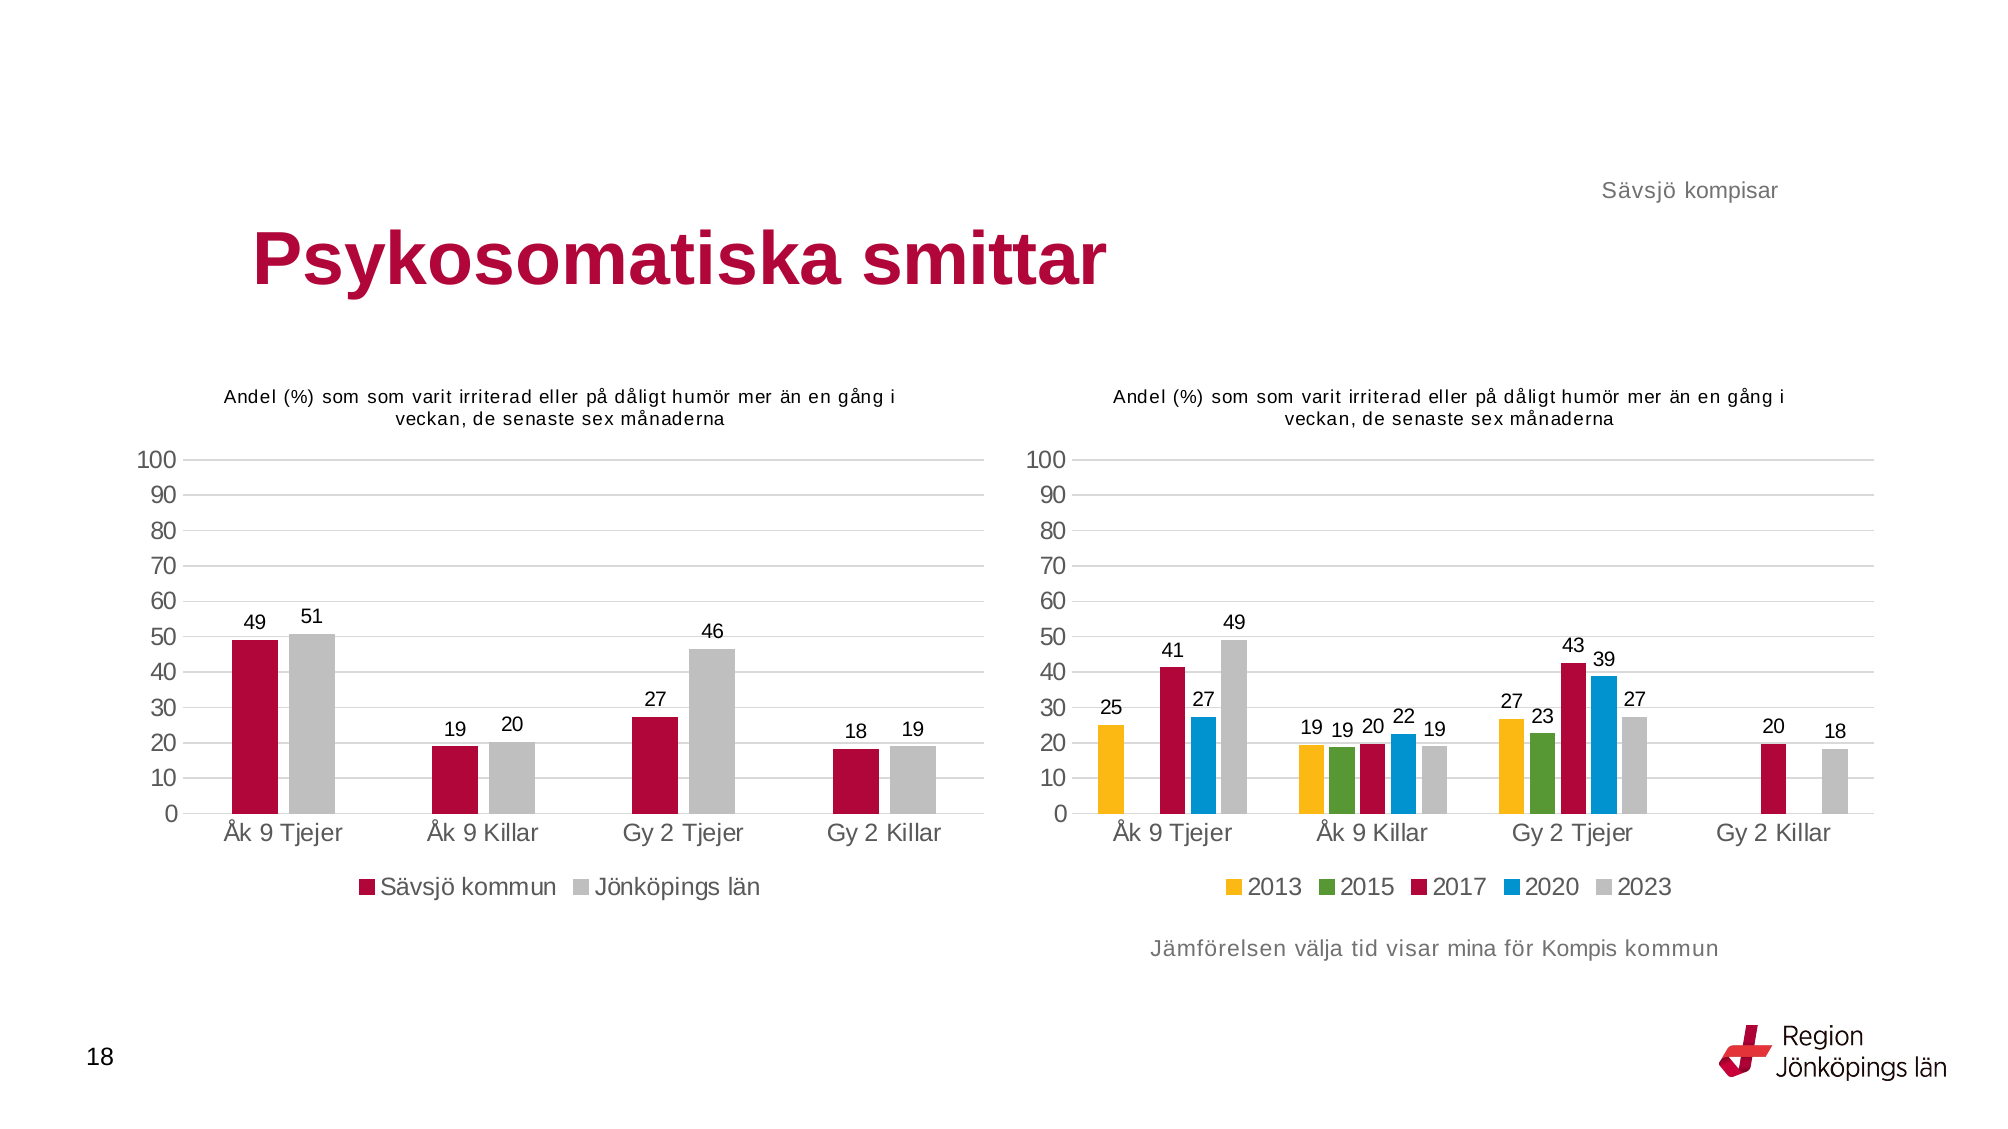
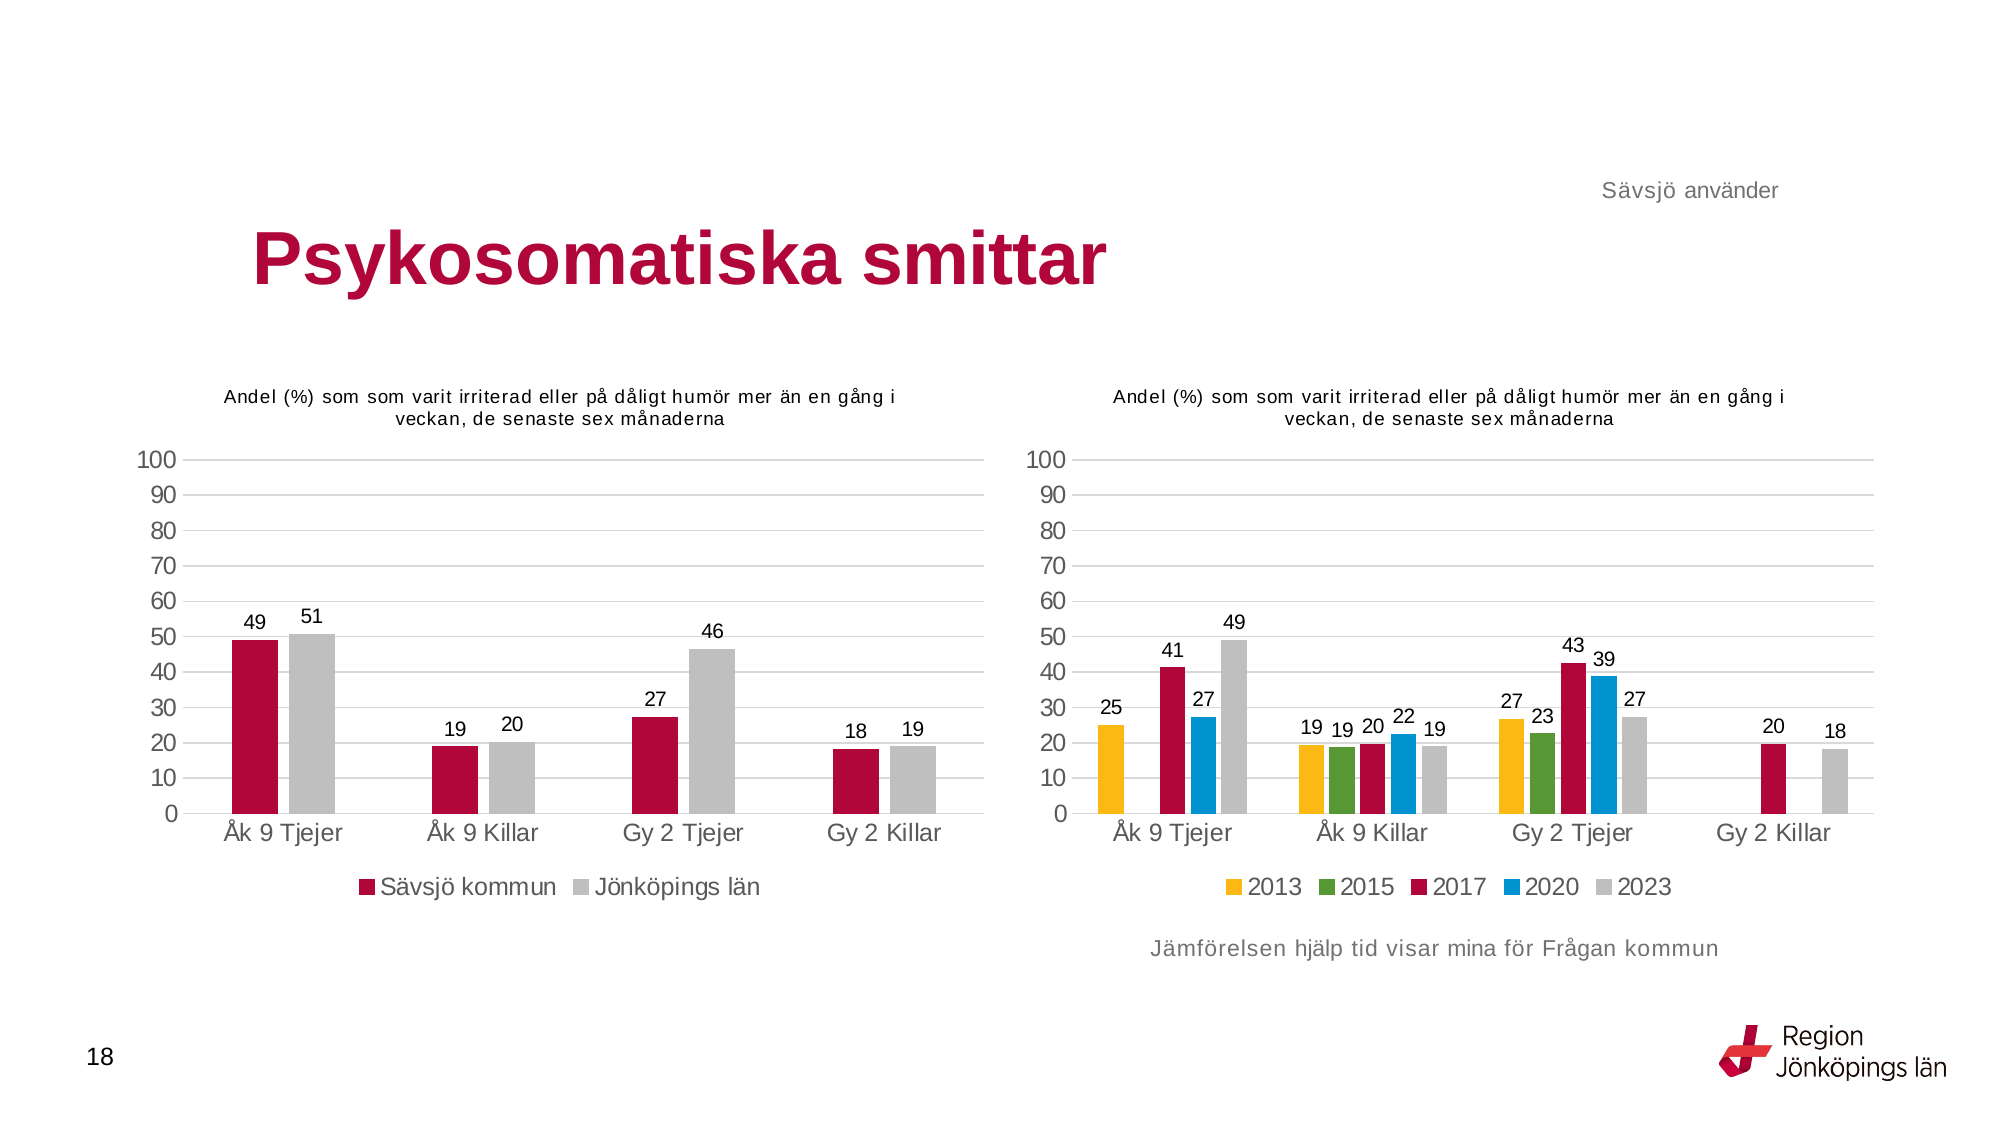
kompisar: kompisar -> använder (1732, 191)
välja: välja -> hjälp (1319, 950)
Kompis: Kompis -> Frågan (1579, 950)
